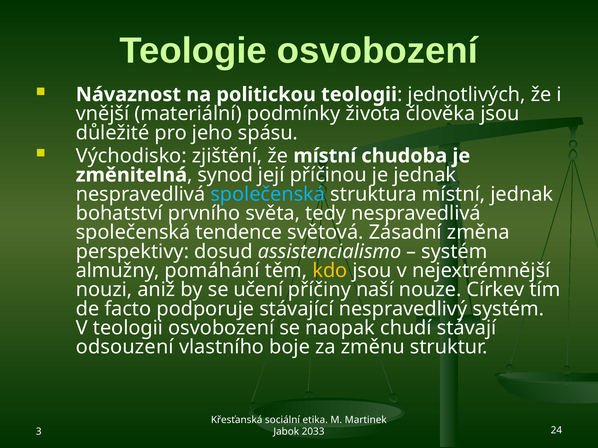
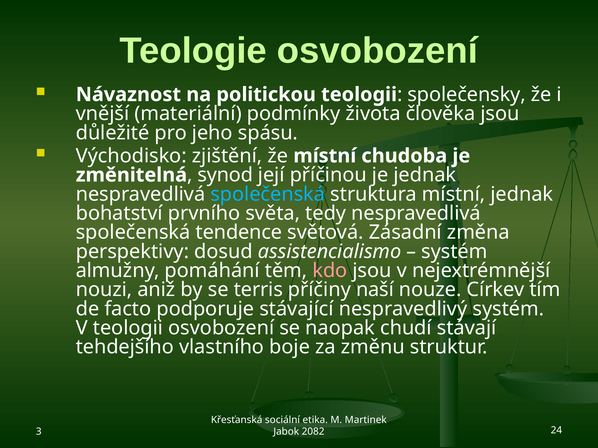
jednotlivých: jednotlivých -> společensky (467, 95)
kdo colour: yellow -> pink (330, 271)
učení: učení -> terris (258, 290)
odsouzení: odsouzení -> tehdejšího (125, 347)
2033: 2033 -> 2082 (313, 432)
